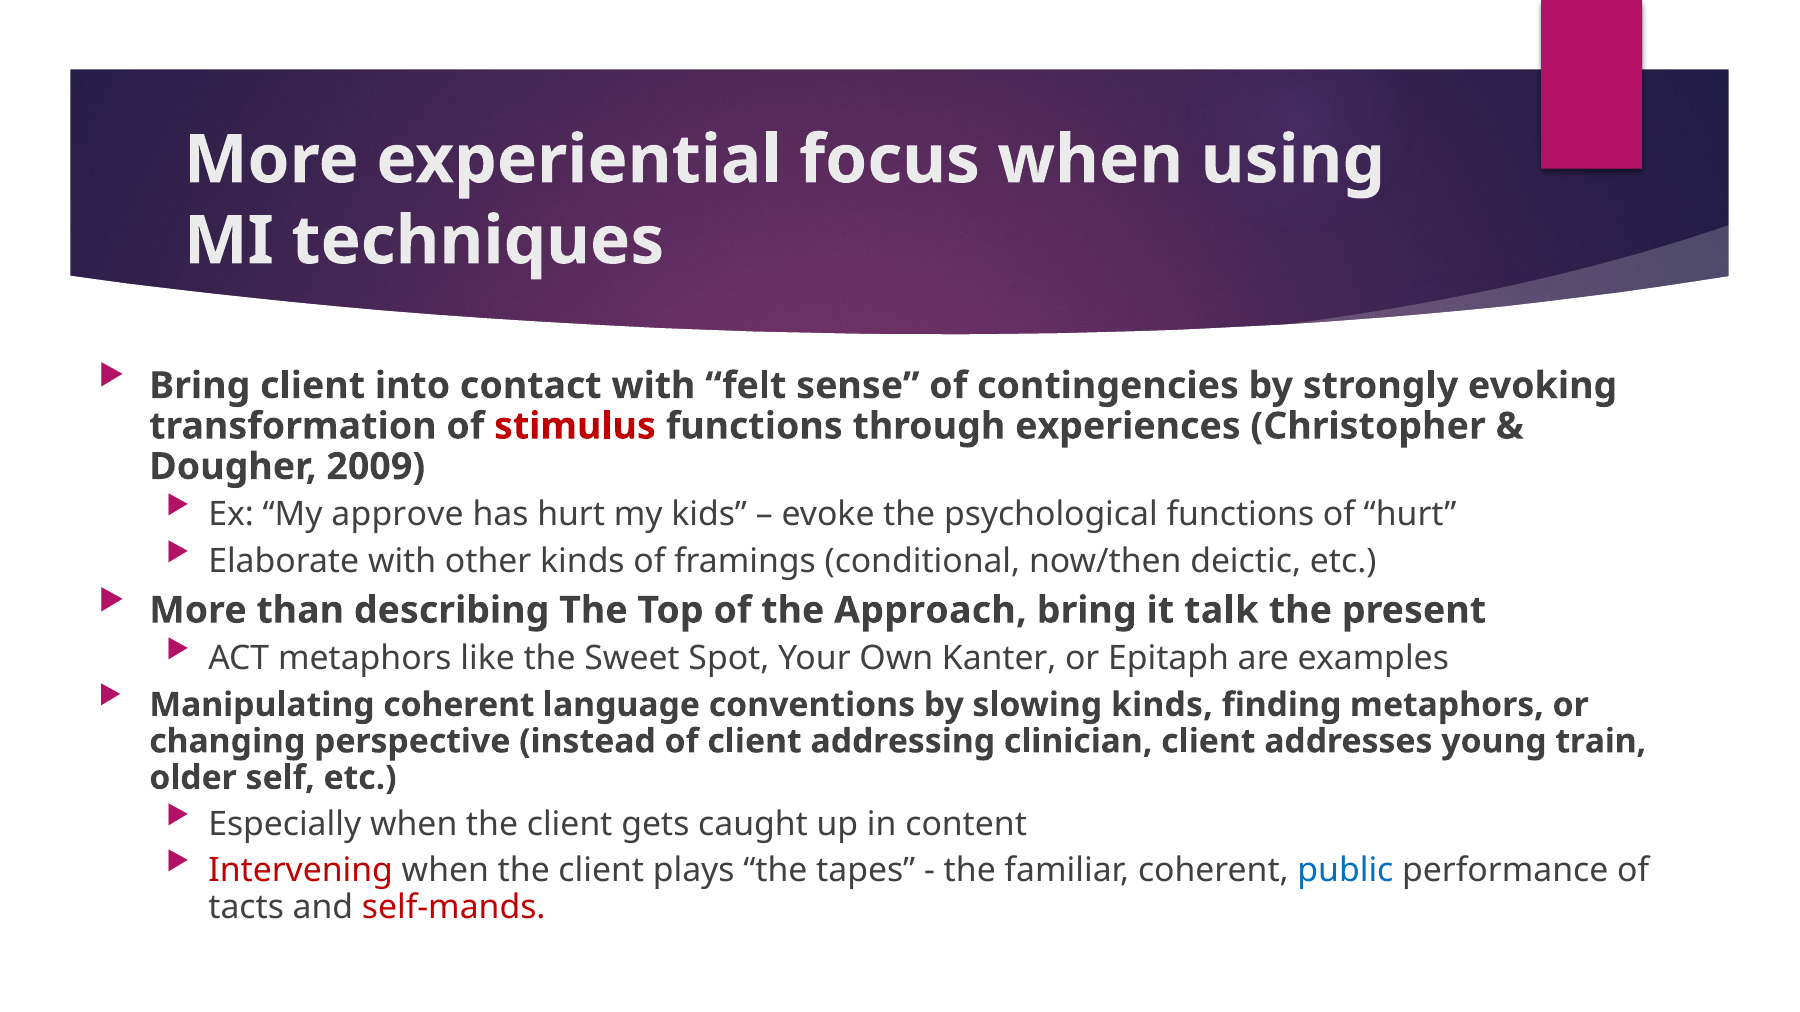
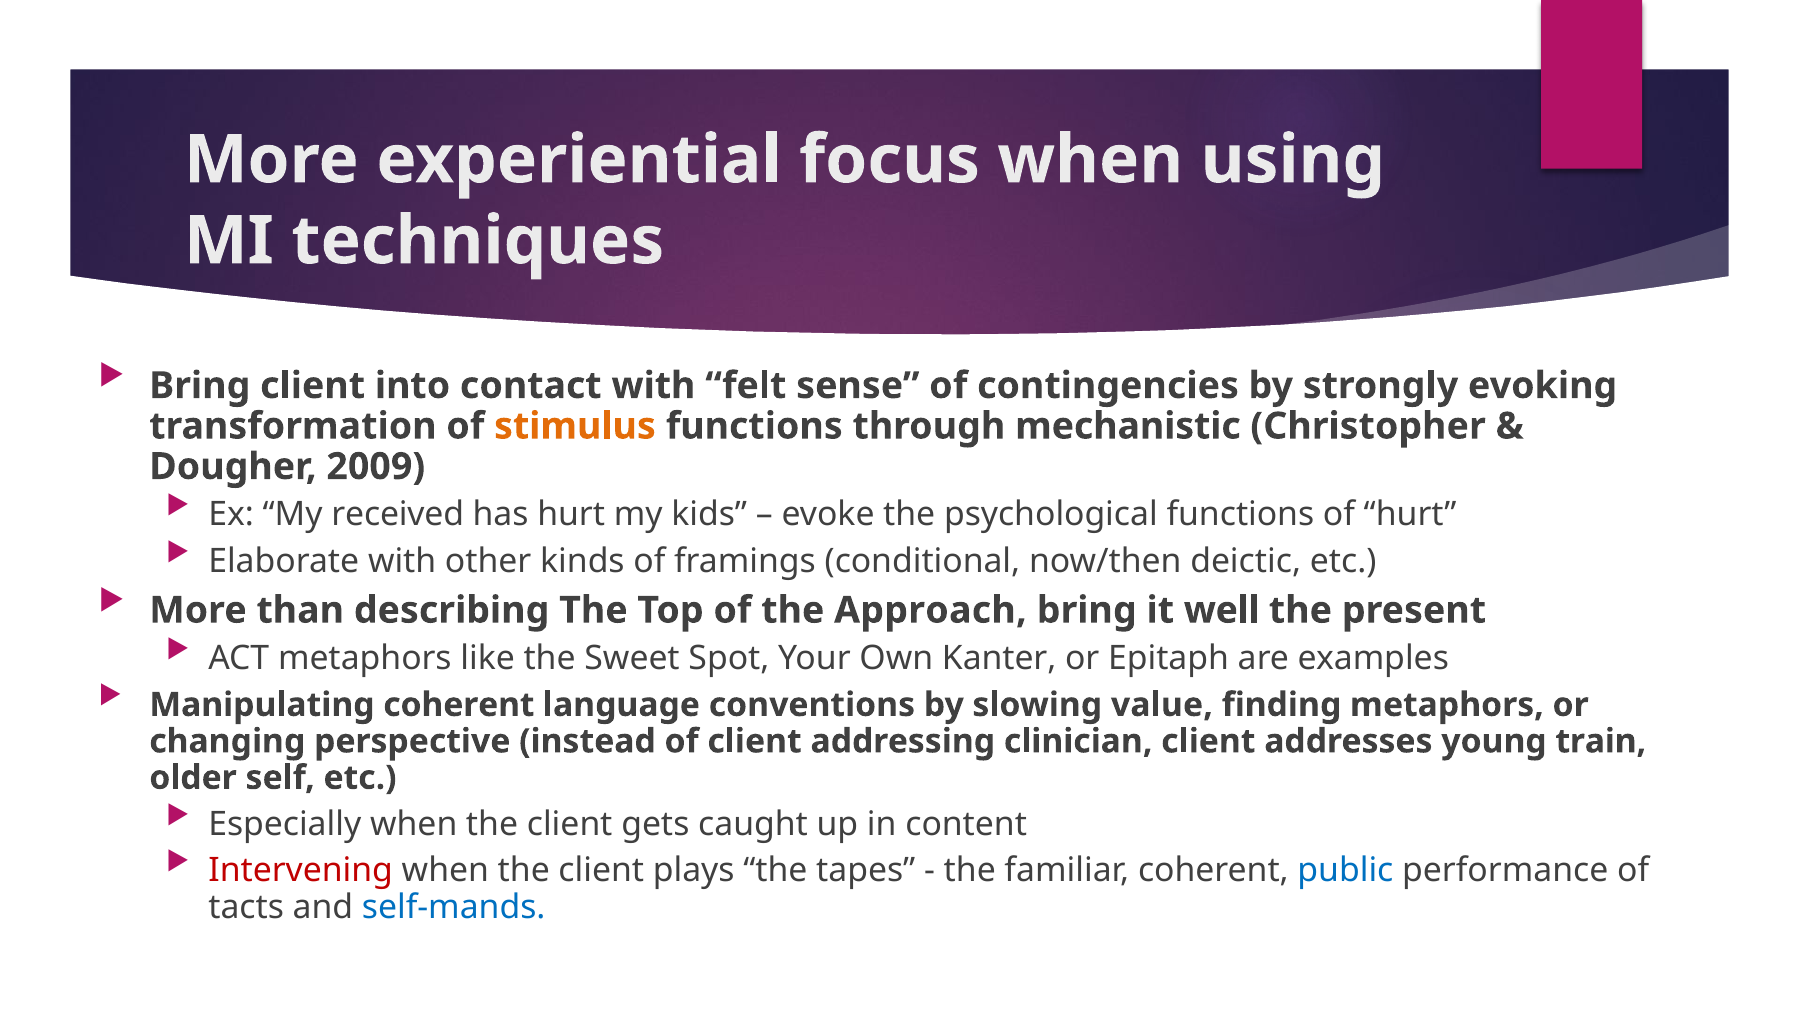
stimulus colour: red -> orange (575, 426)
experiences: experiences -> mechanistic (1128, 426)
approve: approve -> received (398, 515)
talk: talk -> well (1222, 611)
slowing kinds: kinds -> value (1162, 705)
self-mands colour: red -> blue (454, 908)
